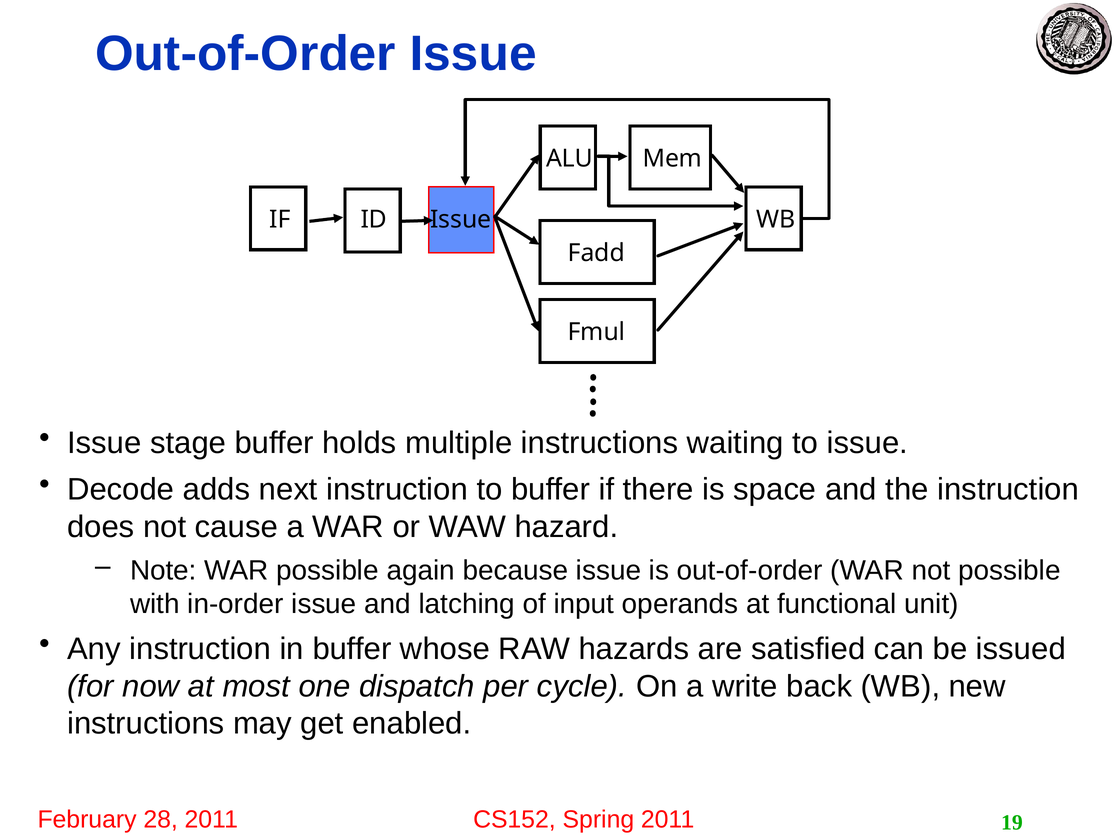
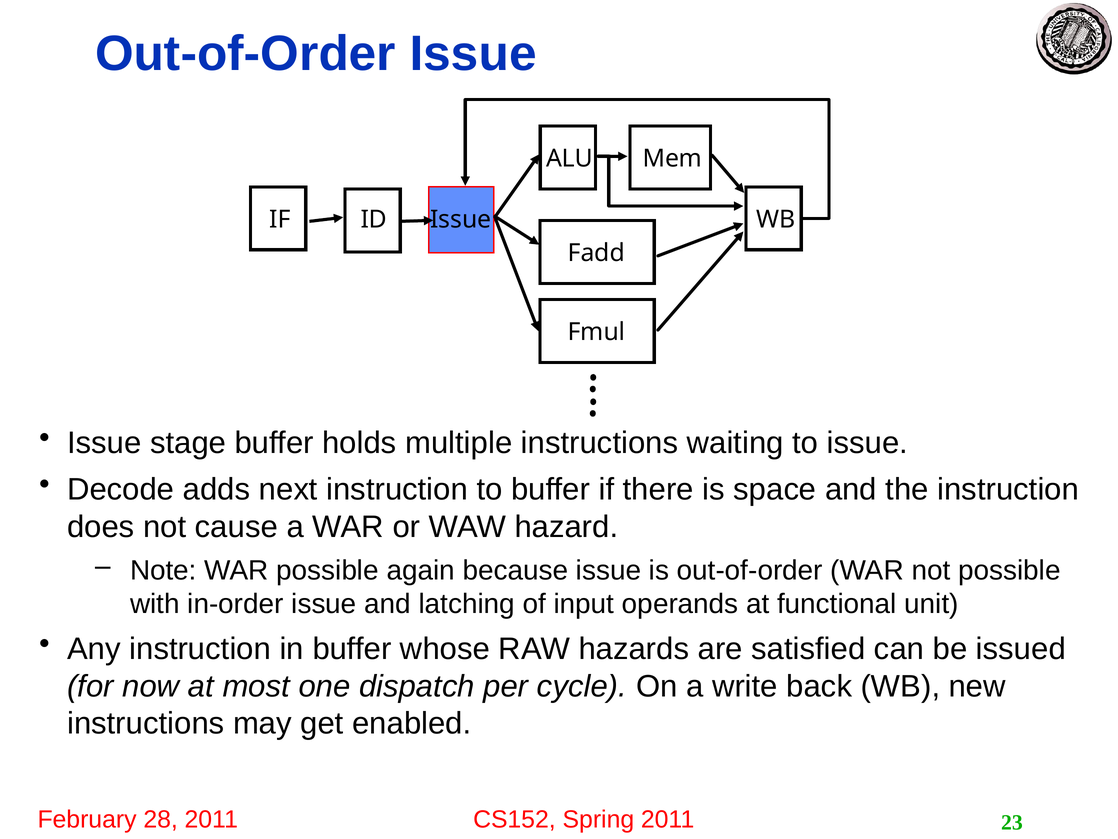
19: 19 -> 23 (1012, 822)
